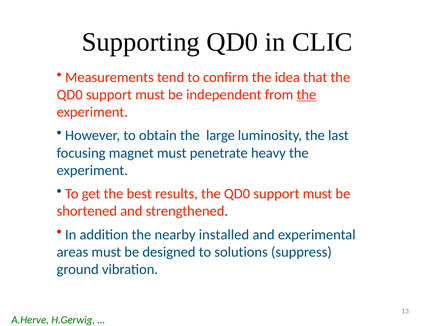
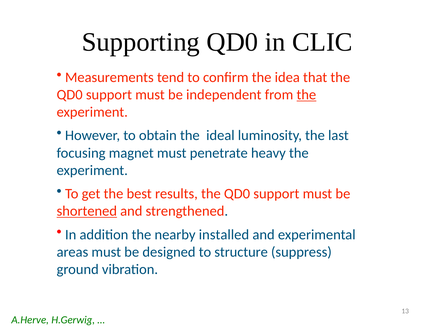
large: large -> ideal (220, 136)
shortened underline: none -> present (87, 211)
solutions: solutions -> structure (241, 252)
